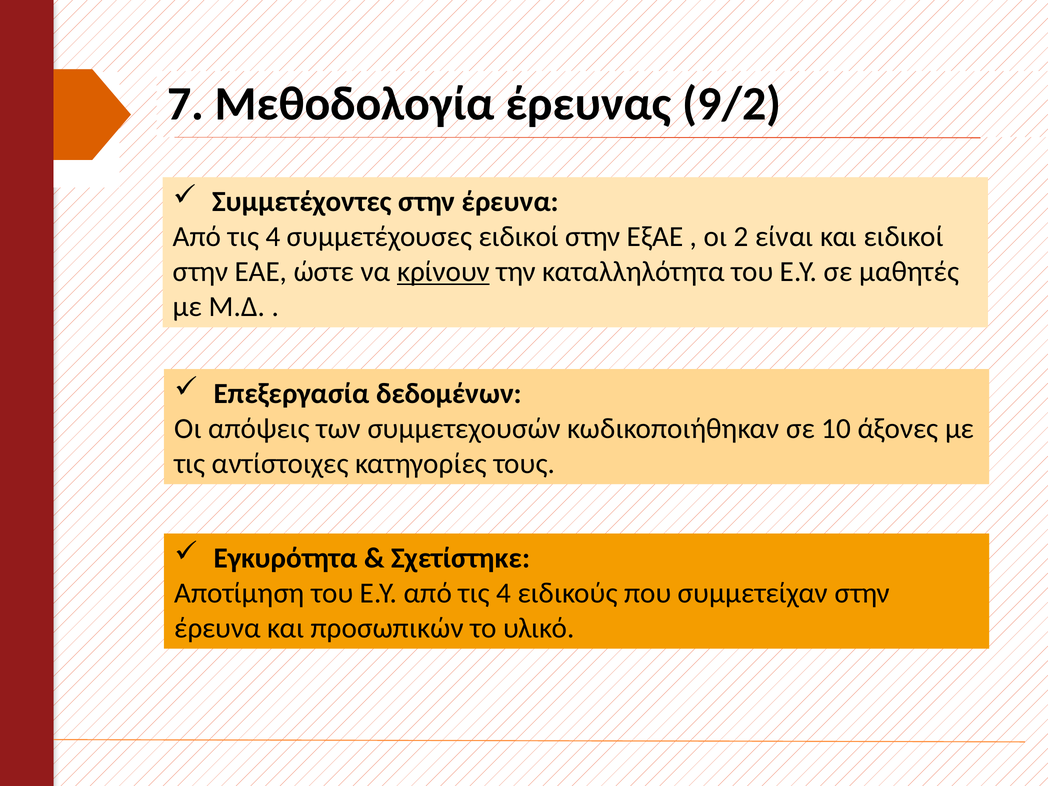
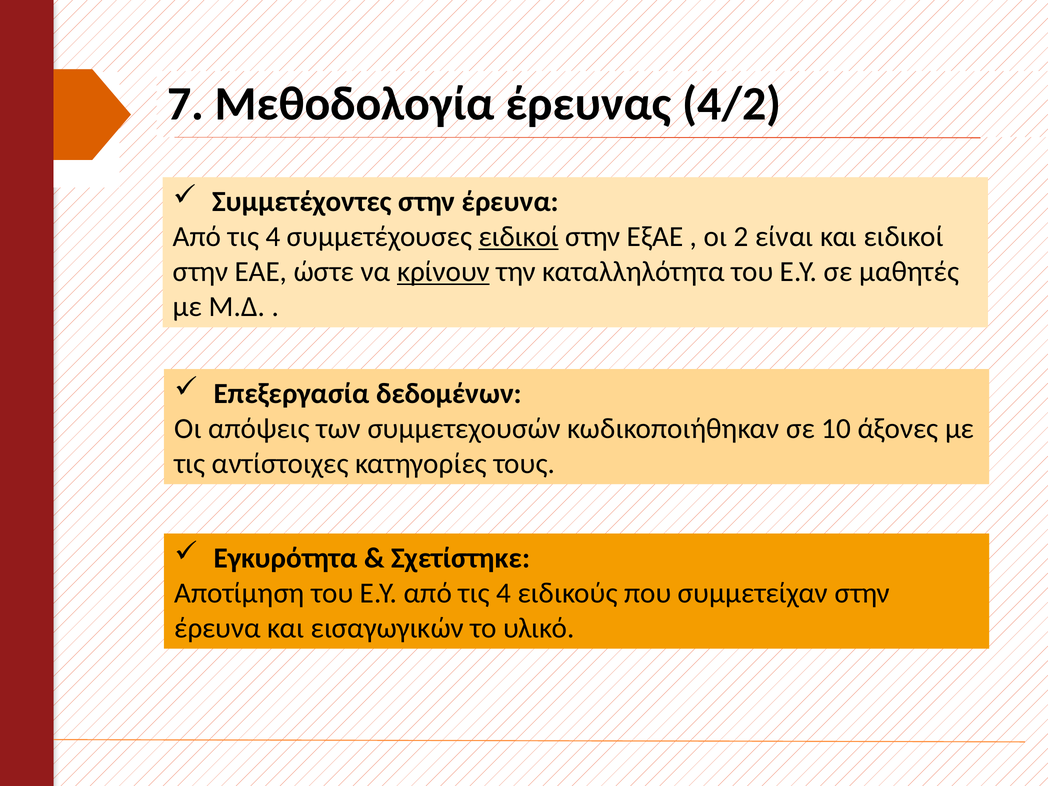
9/2: 9/2 -> 4/2 (732, 104)
ειδικοί underline: none -> present (519, 237)
προσωπικών: προσωπικών -> εισαγωγικών (387, 628)
